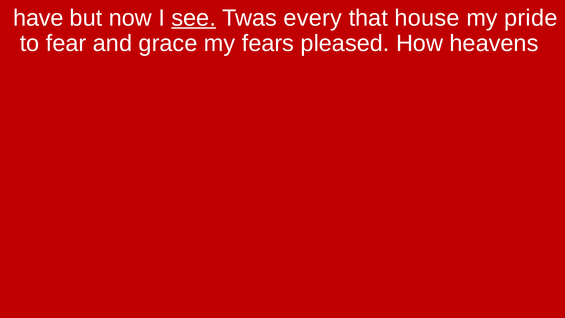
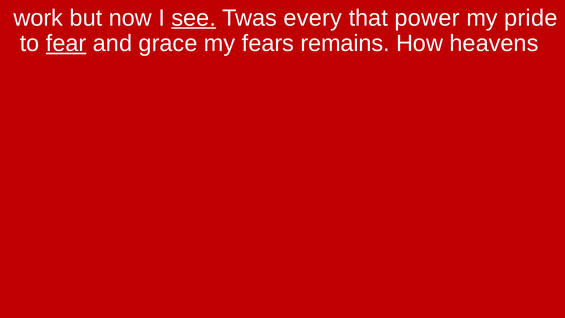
have: have -> work (38, 18)
house: house -> power (427, 18)
fear underline: none -> present (66, 43)
pleased: pleased -> remains (345, 43)
